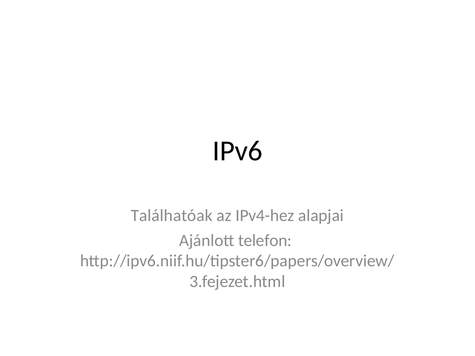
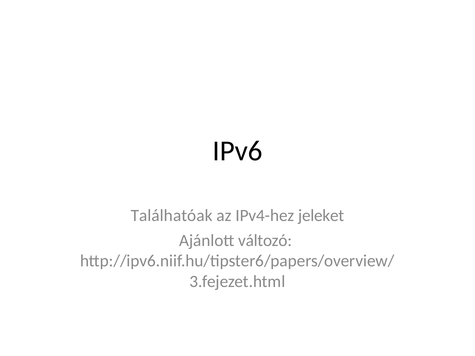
alapjai: alapjai -> jeleket (321, 216)
telefon: telefon -> változó (265, 241)
